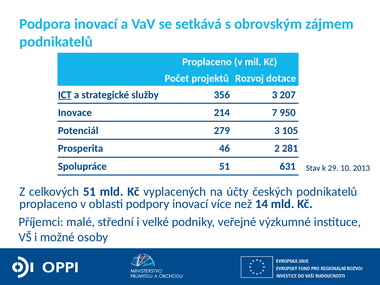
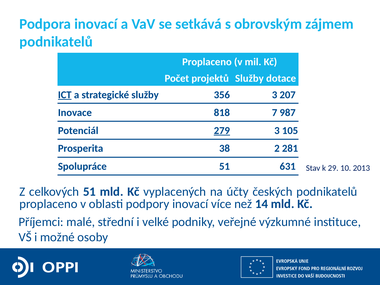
projektů Rozvoj: Rozvoj -> Služby (249, 78)
214: 214 -> 818 (222, 113)
950: 950 -> 987 (288, 113)
279 underline: none -> present (222, 131)
46: 46 -> 38 (225, 148)
